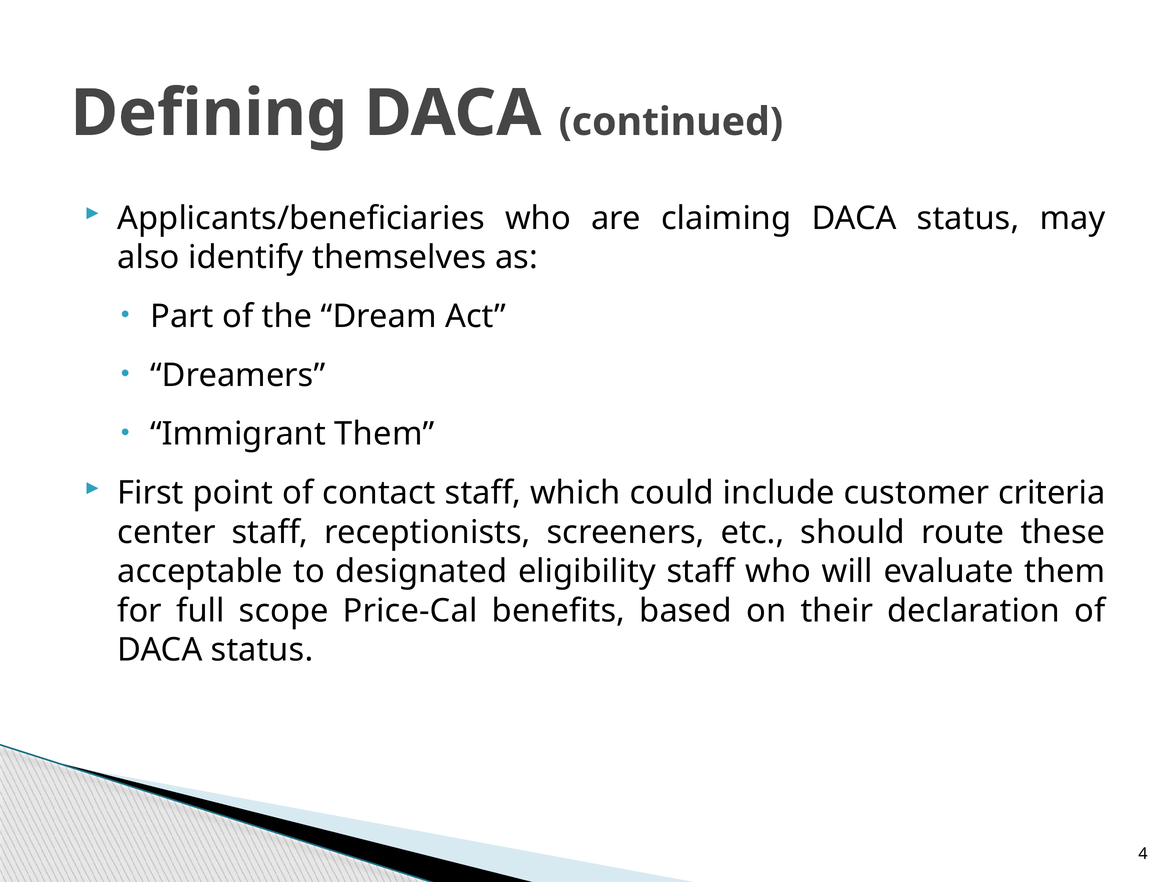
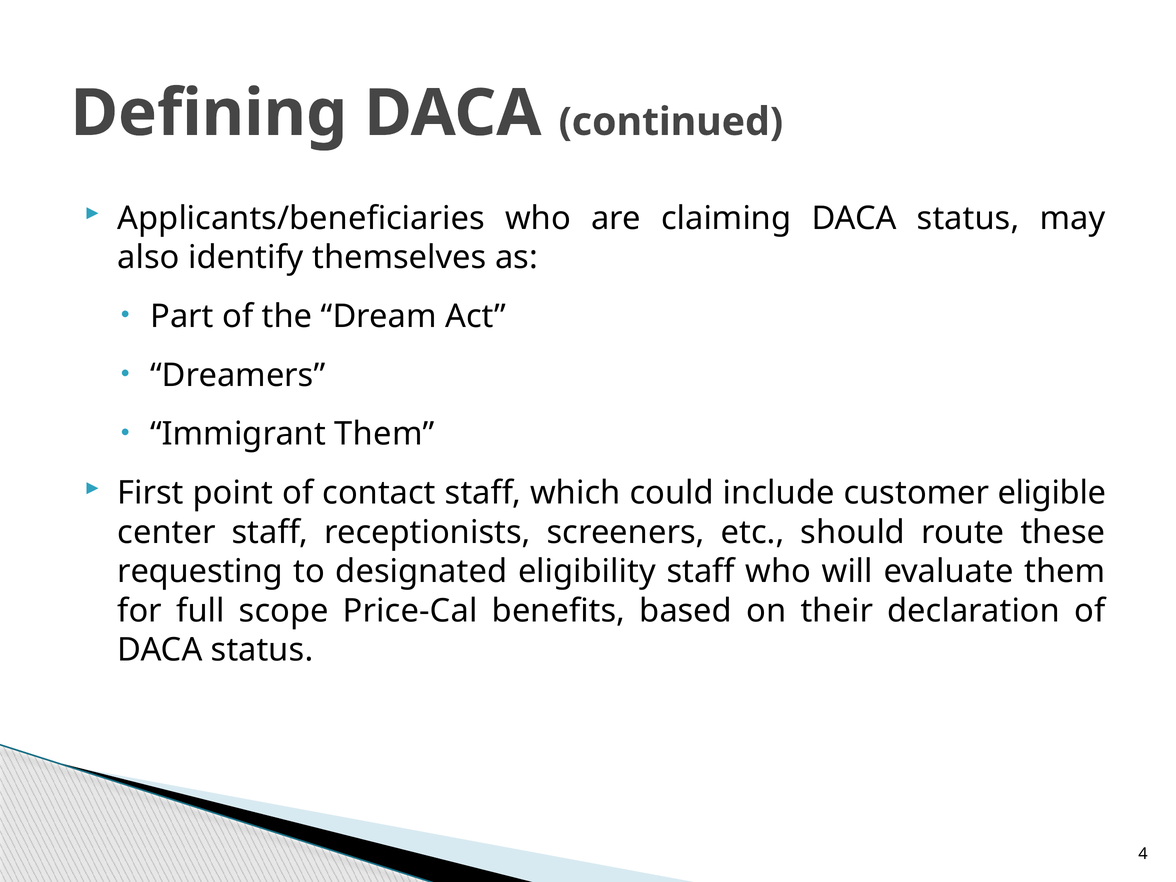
criteria: criteria -> eligible (1052, 493)
acceptable: acceptable -> requesting (200, 572)
